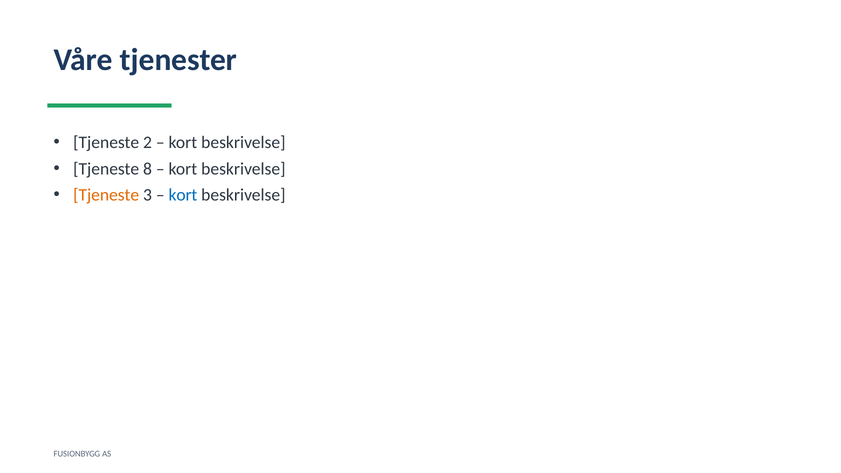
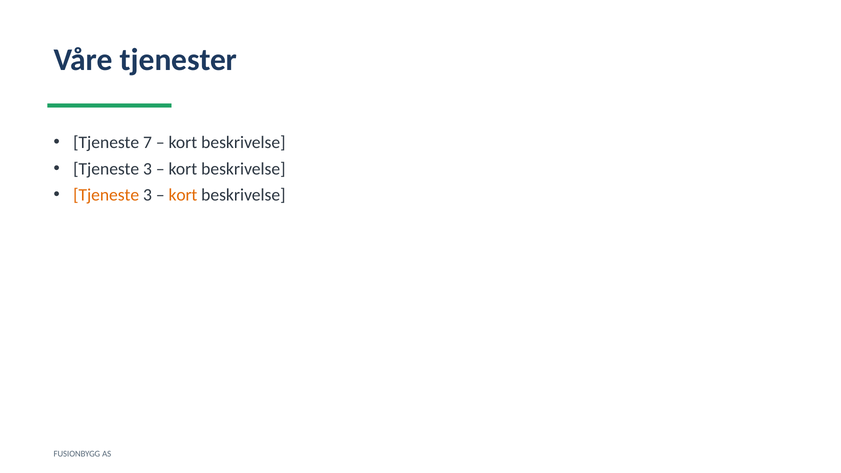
2: 2 -> 7 (147, 142)
8: 8 -> 3 (147, 169)
kort colour: blue -> orange (183, 195)
